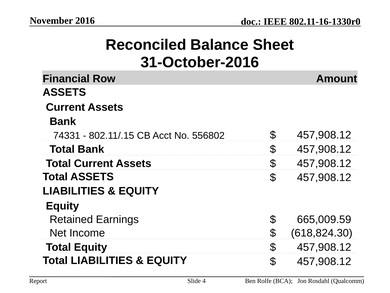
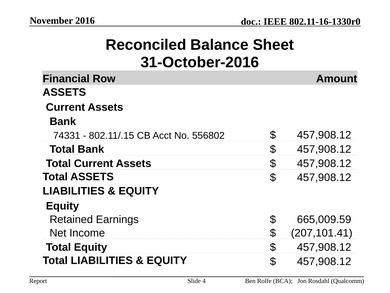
618,824.30: 618,824.30 -> 207,101.41 (322, 233)
